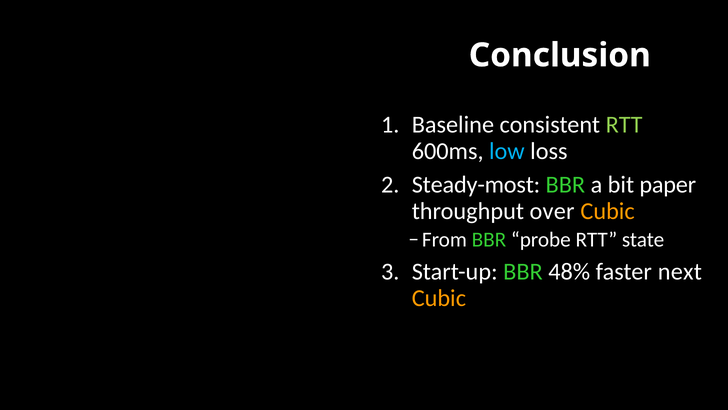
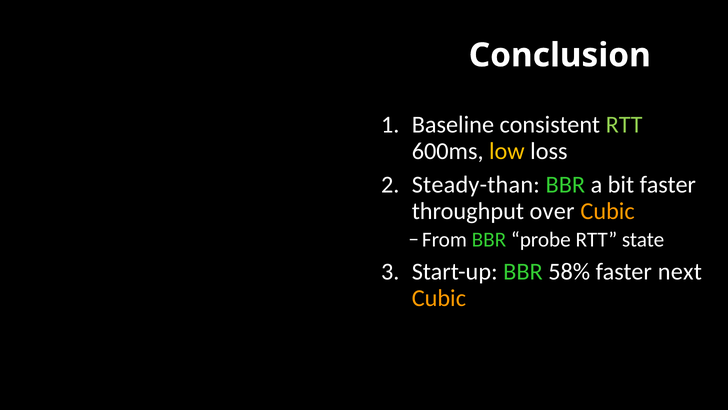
low colour: light blue -> yellow (507, 151)
Steady-most: Steady-most -> Steady-than (476, 185)
bit paper: paper -> faster (668, 185)
48%: 48% -> 58% (569, 271)
